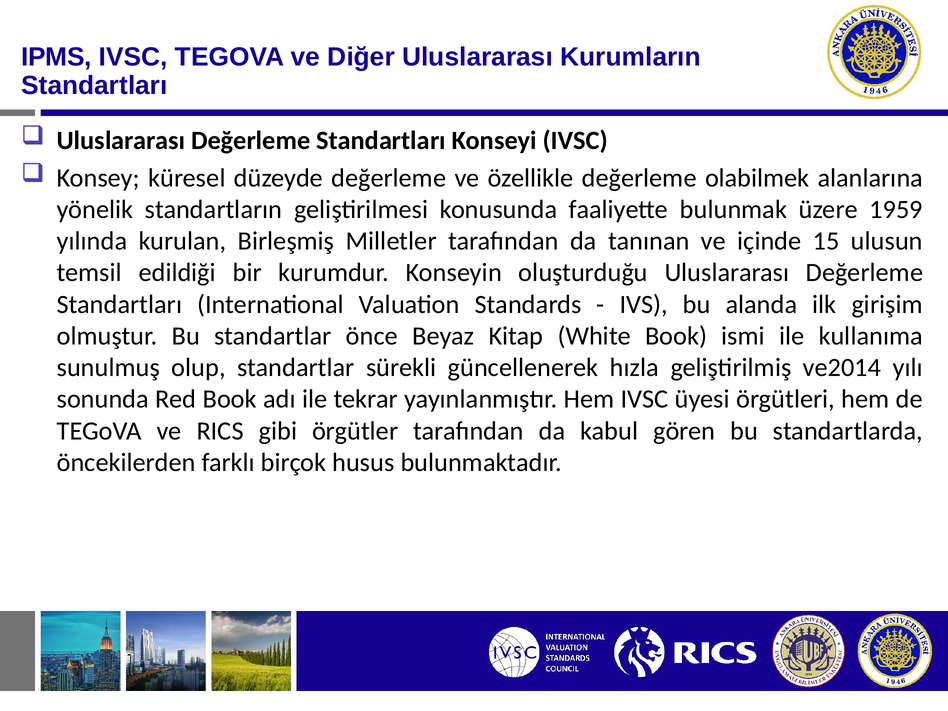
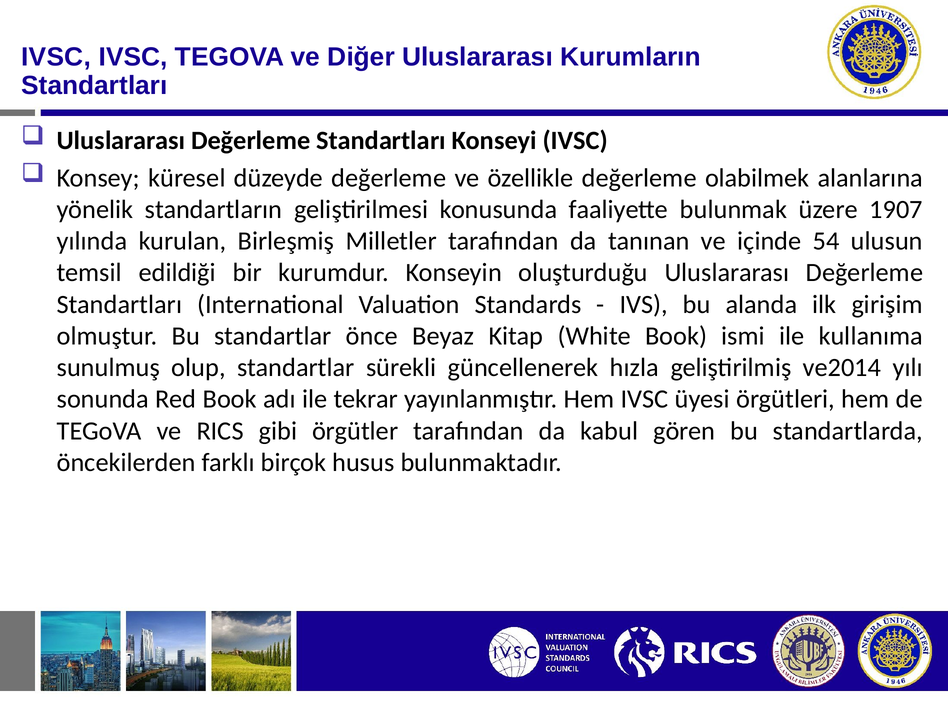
IPMS: IPMS -> IVSC (56, 57)
1959: 1959 -> 1907 (896, 210)
15: 15 -> 54 (826, 241)
